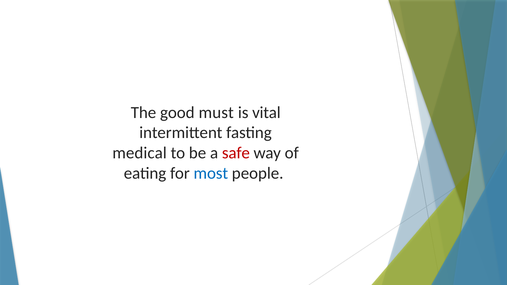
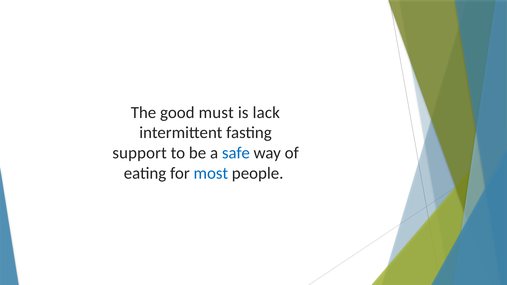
vital: vital -> lack (266, 113)
medical: medical -> support (140, 153)
safe colour: red -> blue (236, 153)
